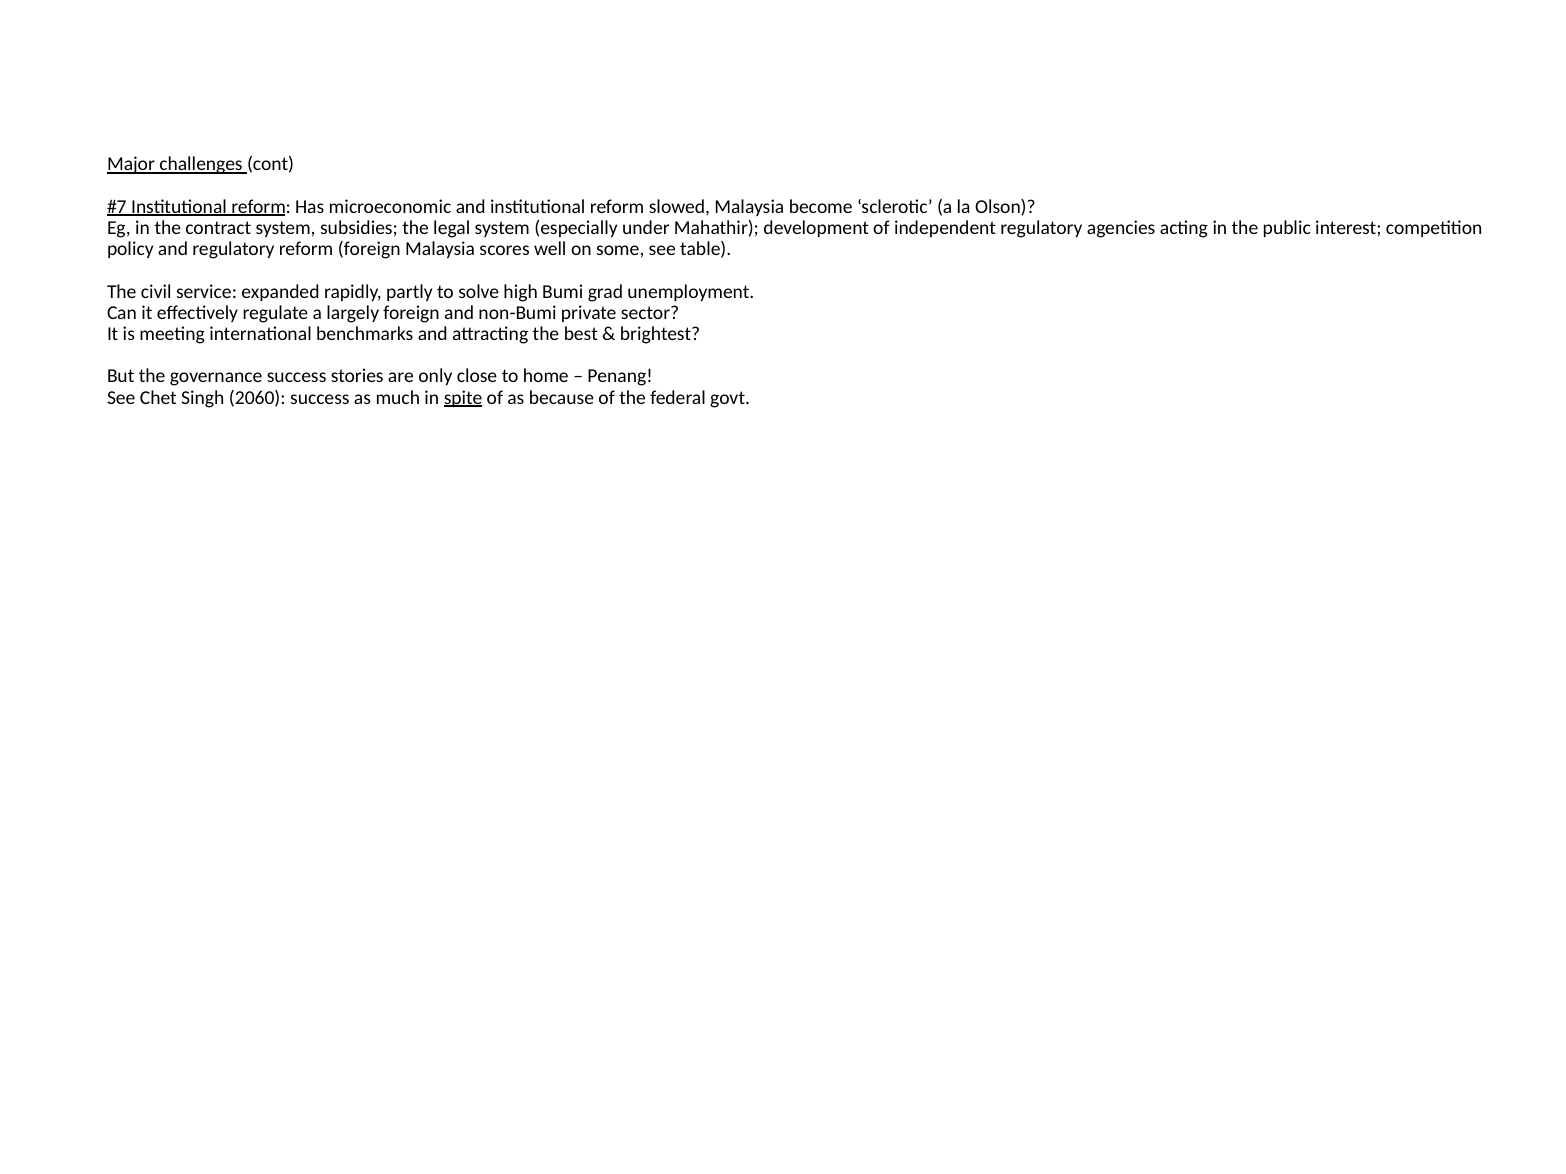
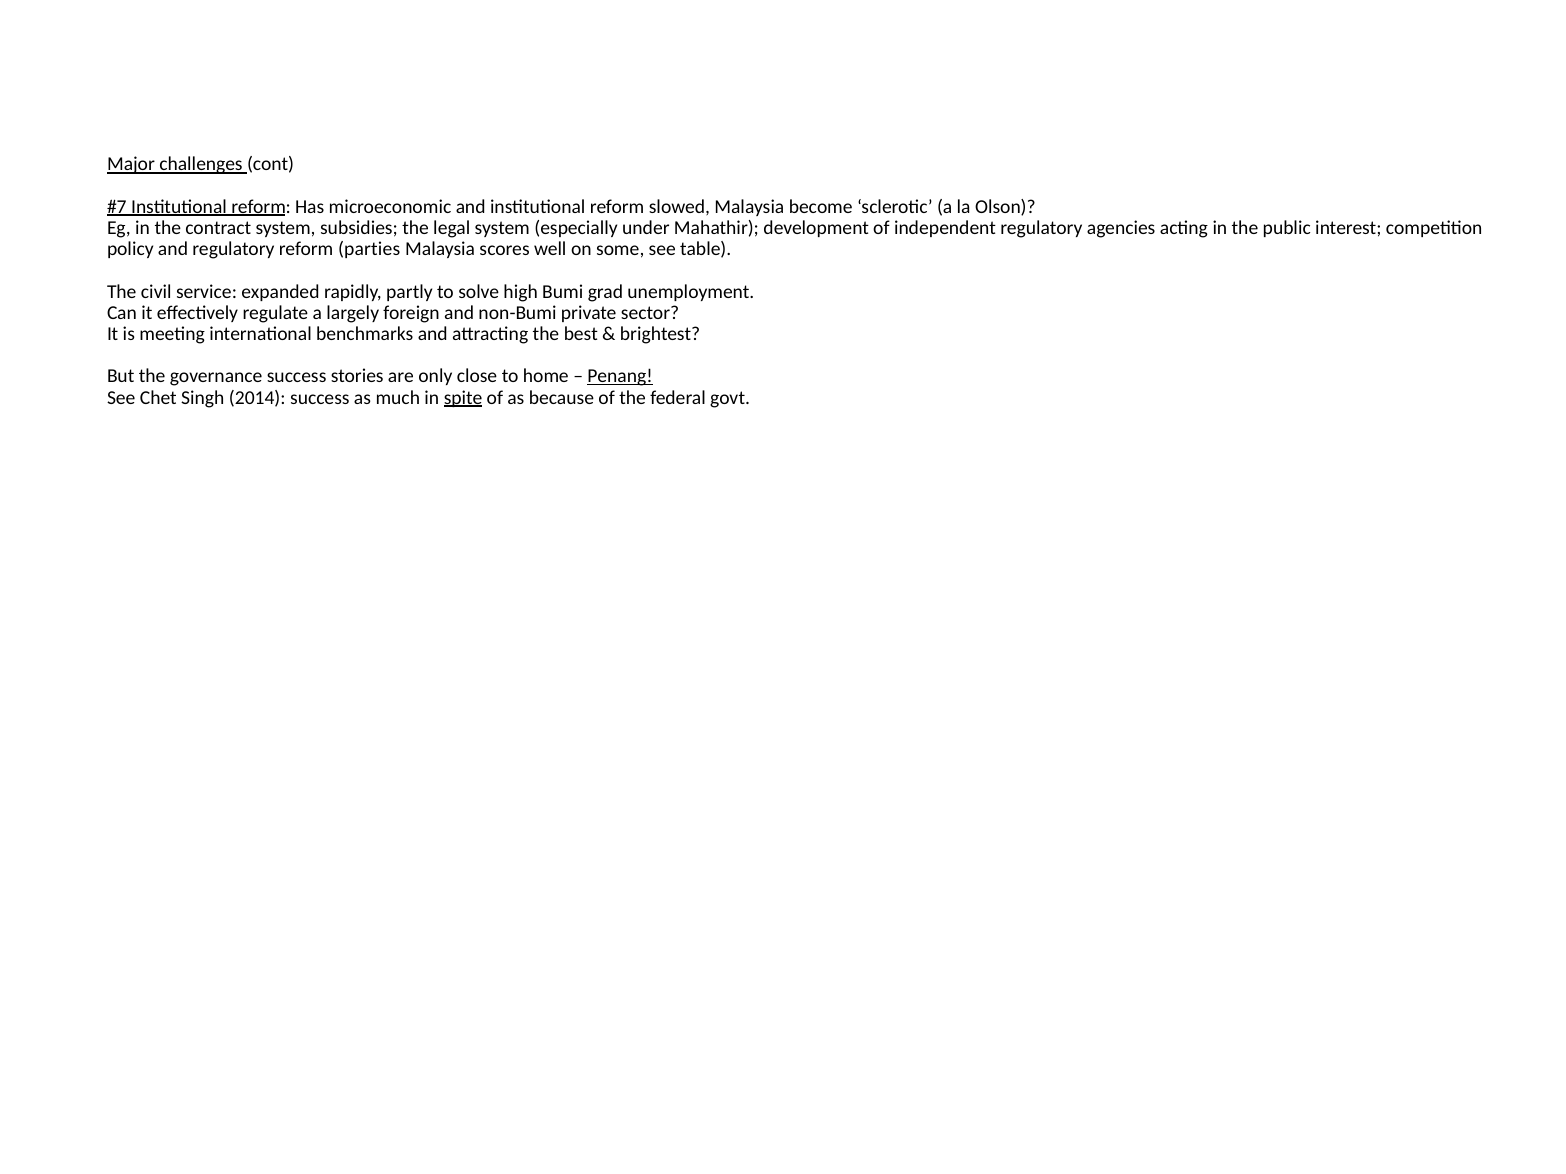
reform foreign: foreign -> parties (369, 249)
Penang underline: none -> present (620, 377)
2060: 2060 -> 2014 (257, 398)
